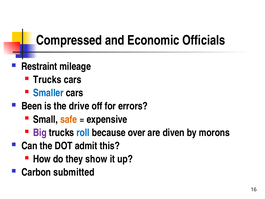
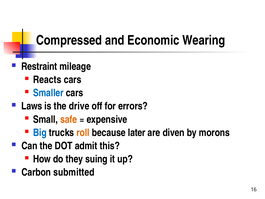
Officials: Officials -> Wearing (204, 40)
Trucks: Trucks -> Reacts (47, 80)
Been: Been -> Laws (32, 106)
Big colour: purple -> blue (40, 132)
roll colour: blue -> orange (83, 132)
over: over -> later (137, 132)
show: show -> suing (96, 159)
